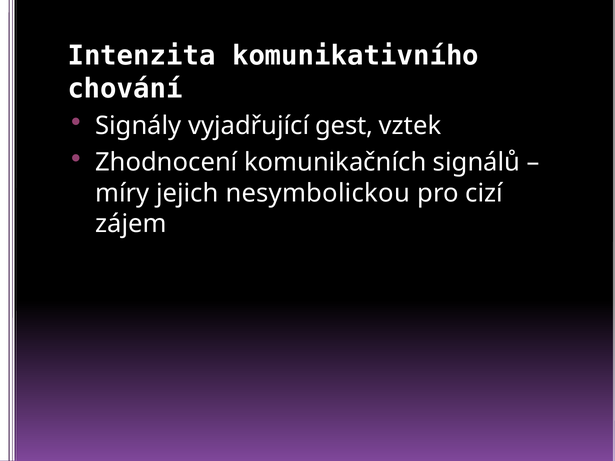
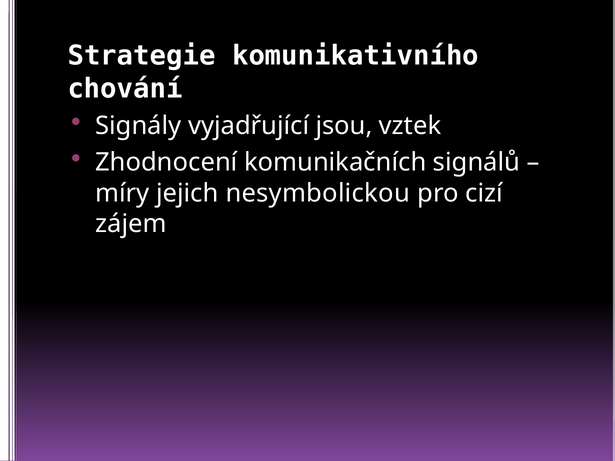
Intenzita: Intenzita -> Strategie (142, 56)
gest: gest -> jsou (344, 126)
